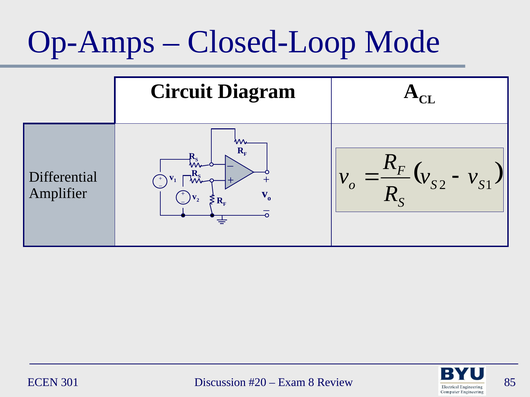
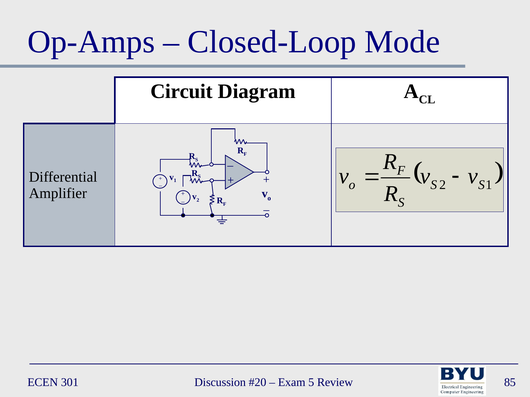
8: 8 -> 5 (311, 383)
